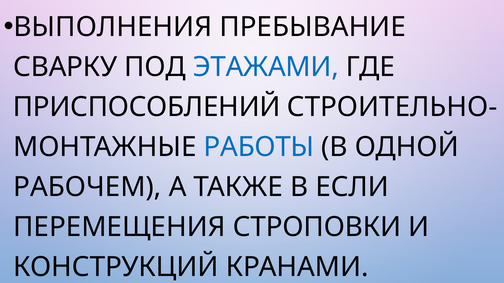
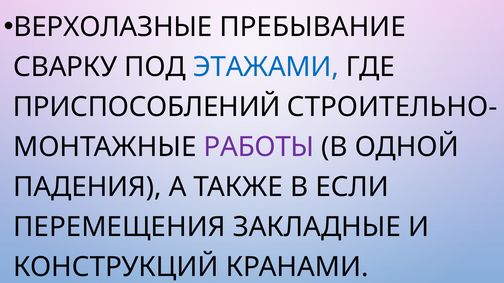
ВЫПОЛНЕНИЯ: ВЫПОЛНЕНИЯ -> ВЕРХОЛАЗНЫЕ (113, 27)
РАБОТЫ colour: blue -> purple (259, 147)
РАБОЧЕМ: РАБОЧЕМ -> ПАДЕНИЯ (87, 187)
СТРОПОВКИ: СТРОПОВКИ -> ЗАКЛАДНЫЕ (317, 228)
